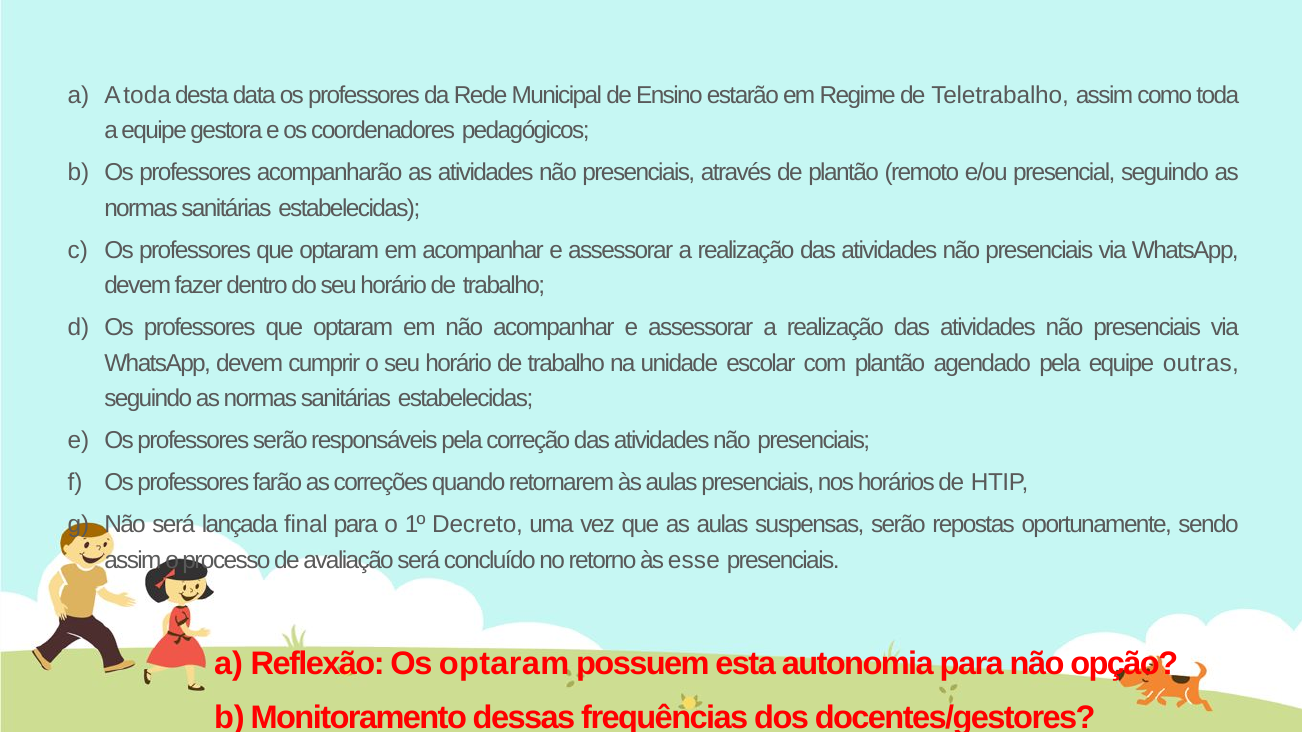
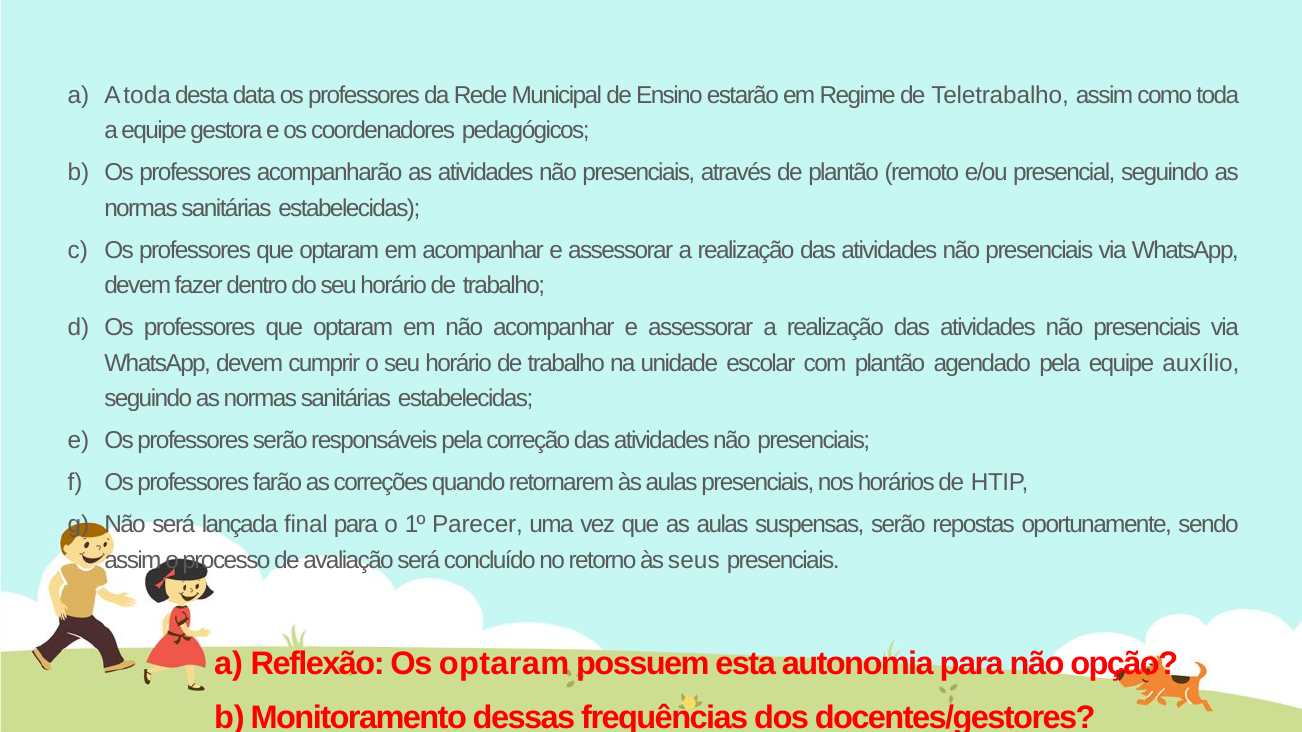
outras: outras -> auxílio (1201, 363)
Decreto: Decreto -> Parecer (478, 525)
esse: esse -> seus (694, 561)
